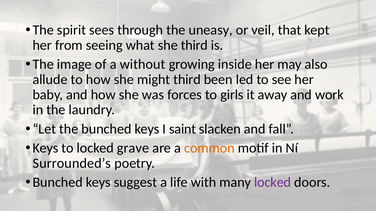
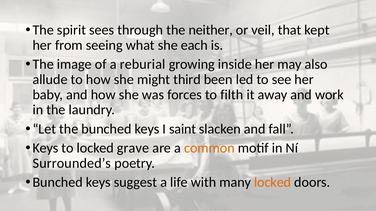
uneasy: uneasy -> neither (211, 30)
she third: third -> each (194, 45)
without: without -> reburial (143, 64)
girls: girls -> filth (232, 95)
locked colour: purple -> orange (273, 183)
